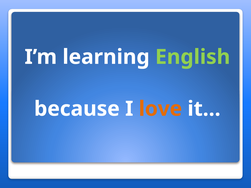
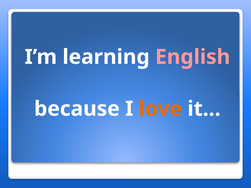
English colour: light green -> pink (193, 57)
